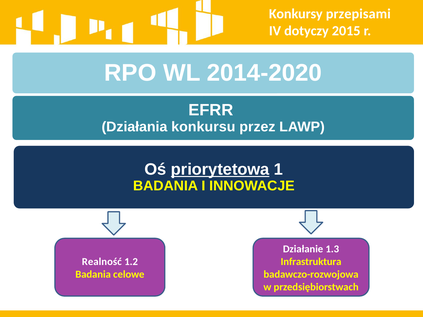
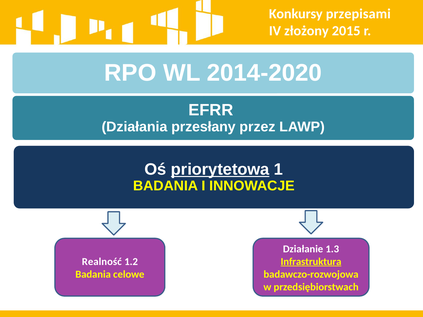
dotyczy: dotyczy -> złożony (306, 31)
konkursu: konkursu -> przesłany (203, 127)
Infrastruktura underline: none -> present (311, 262)
